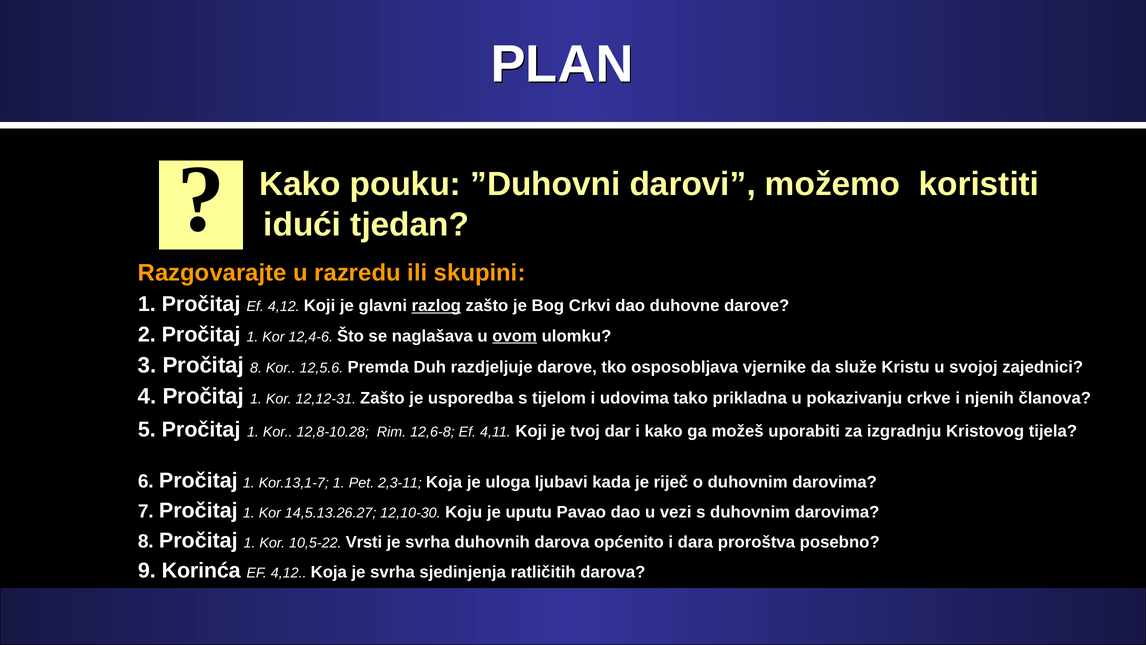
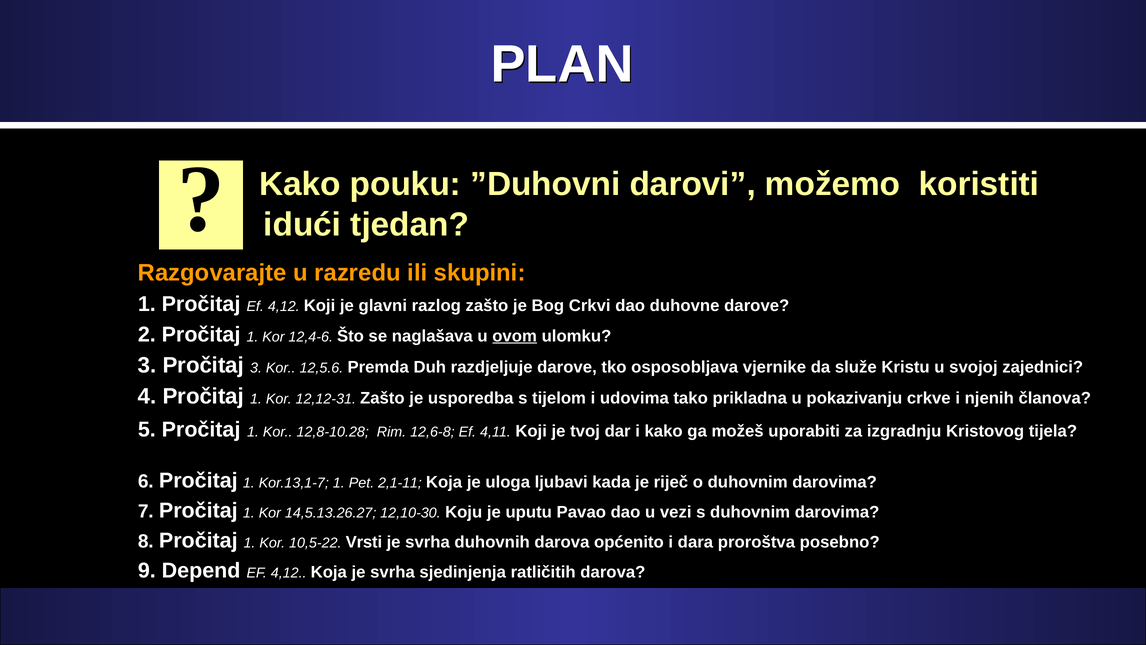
razlog underline: present -> none (436, 306)
Pročitaj 8: 8 -> 3 (256, 368)
2,3-11: 2,3-11 -> 2,1-11 (400, 483)
Korinća: Korinća -> Depend (201, 570)
